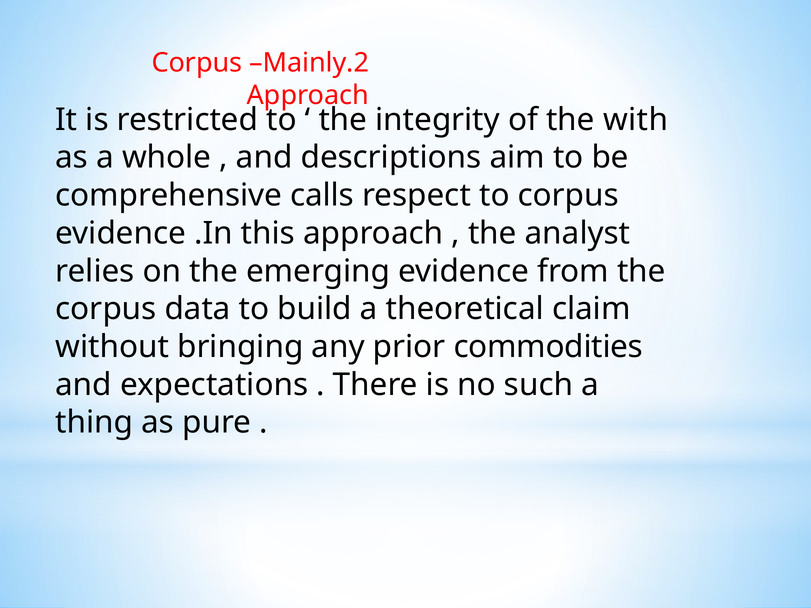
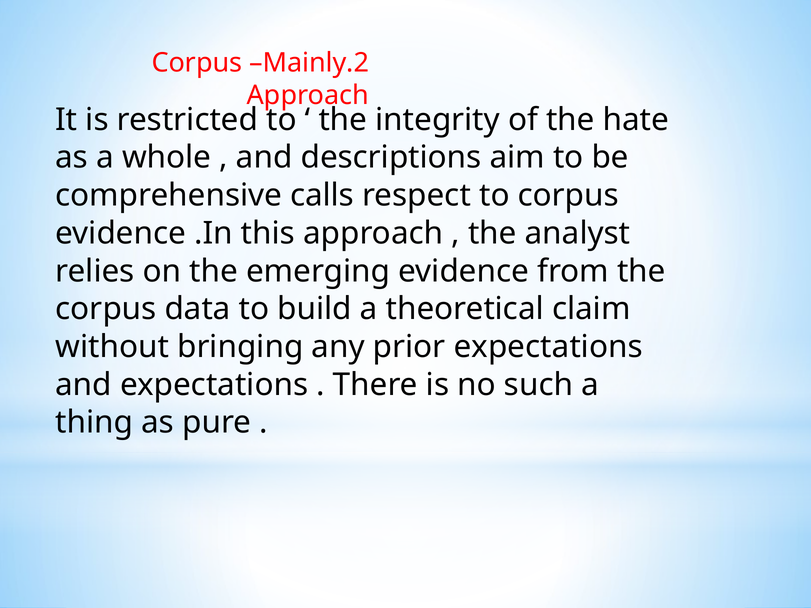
with: with -> hate (636, 120)
prior commodities: commodities -> expectations (548, 347)
